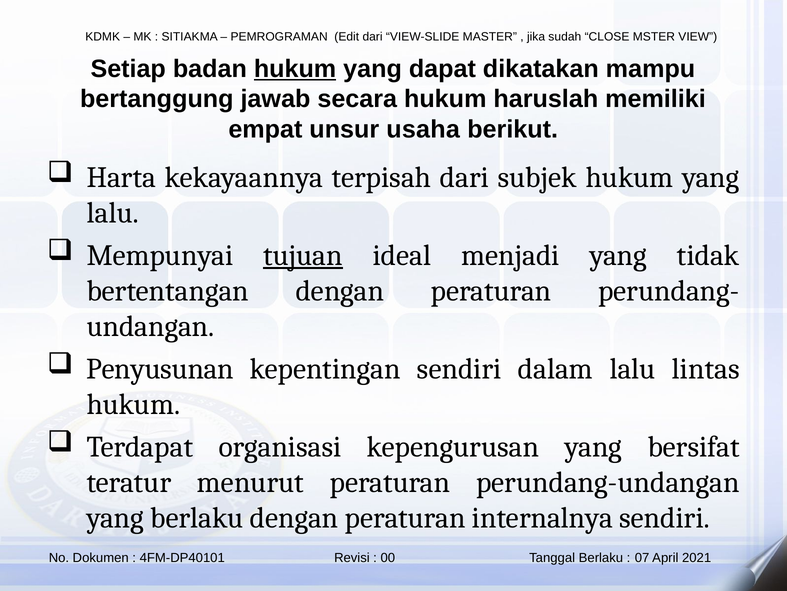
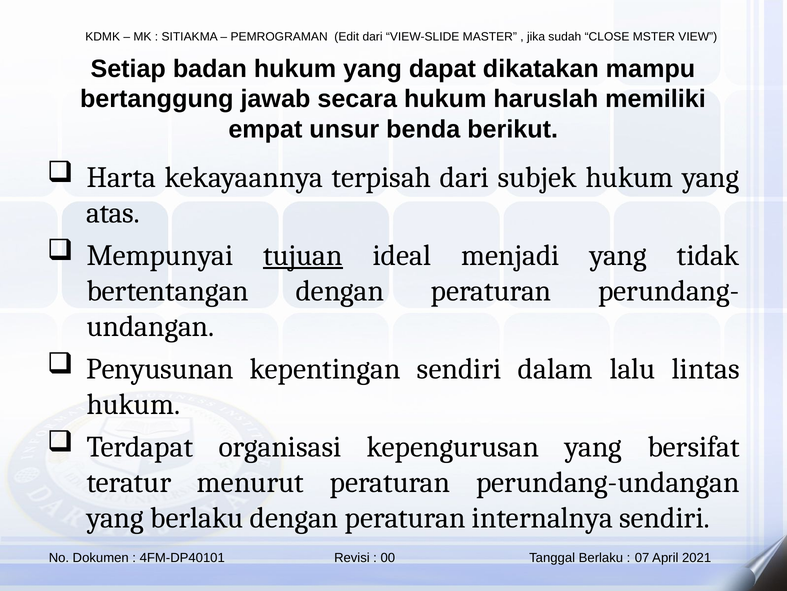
hukum underline: present -> none (295, 69)
usaha: usaha -> benda (423, 129)
lalu: lalu -> atas (113, 213)
